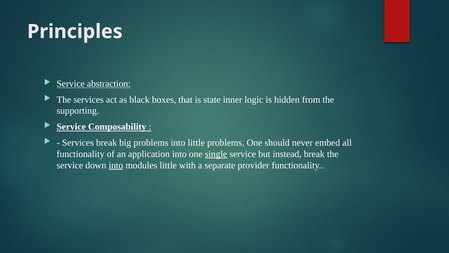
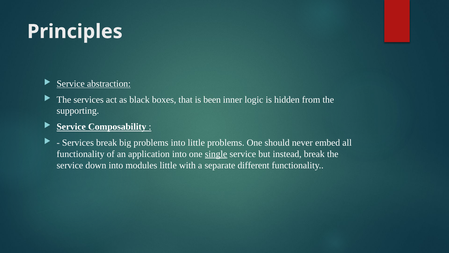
state: state -> been (212, 99)
into underline: present -> none (116, 165)
provider: provider -> different (253, 165)
